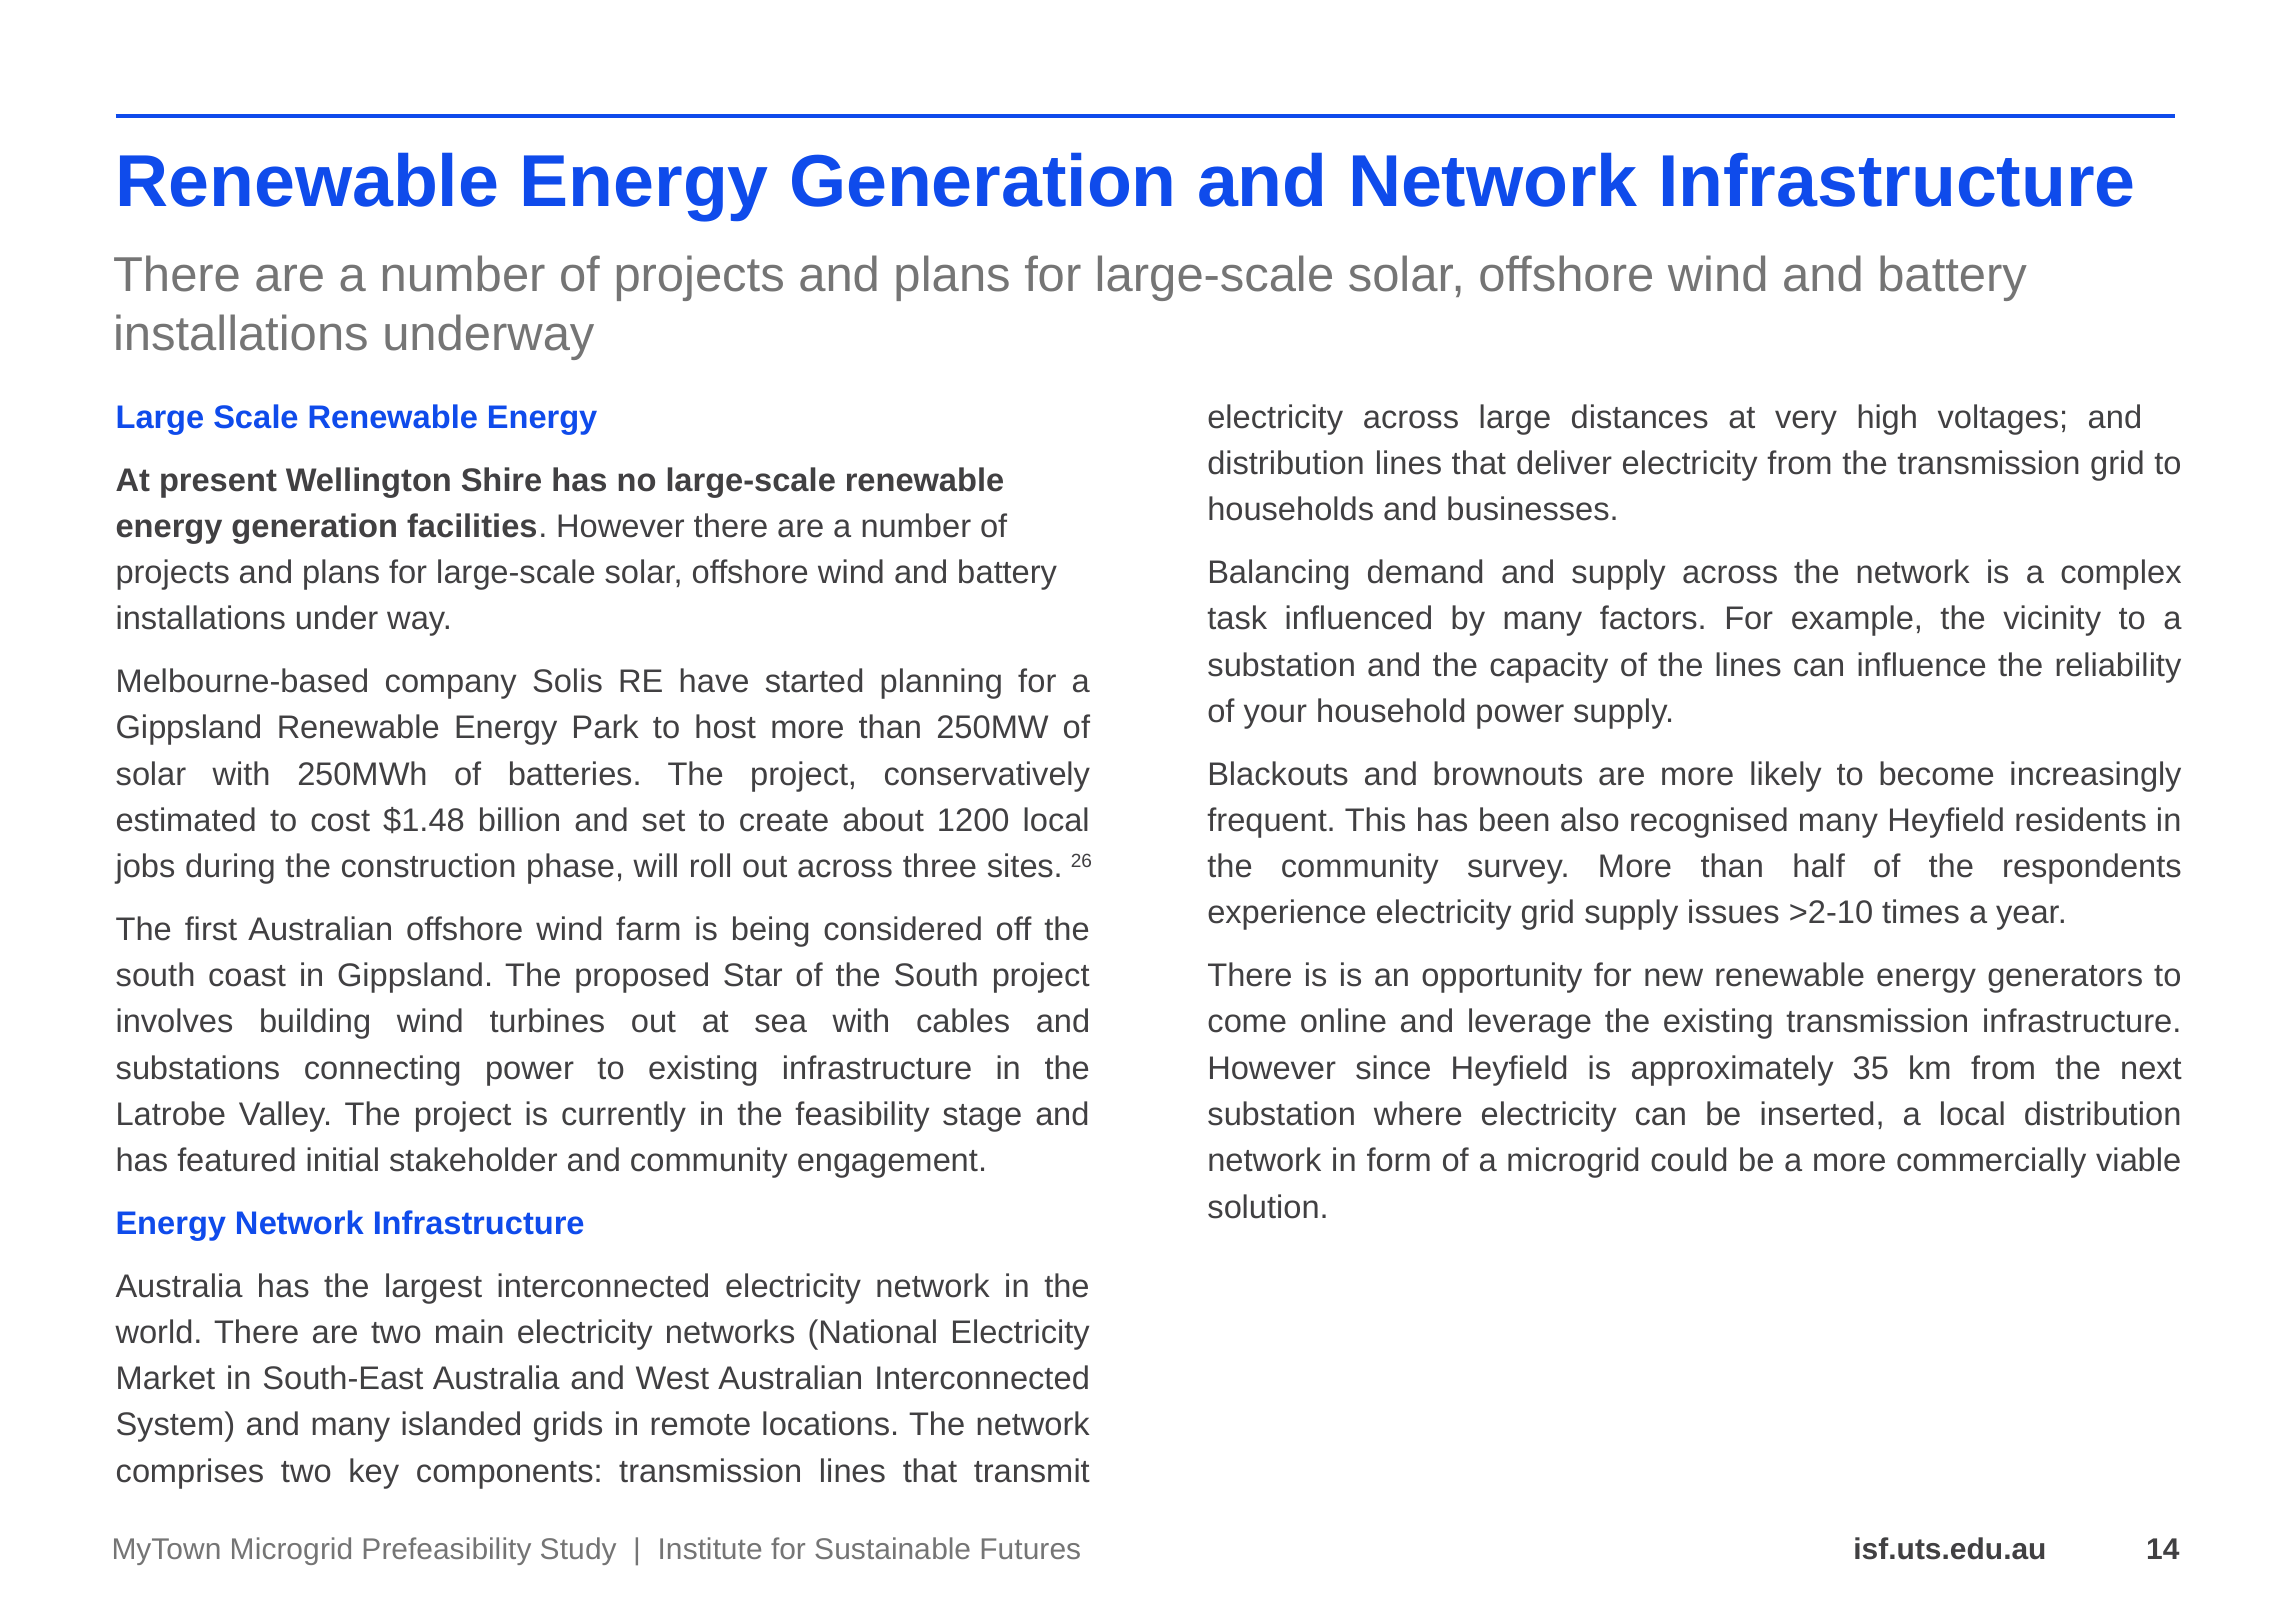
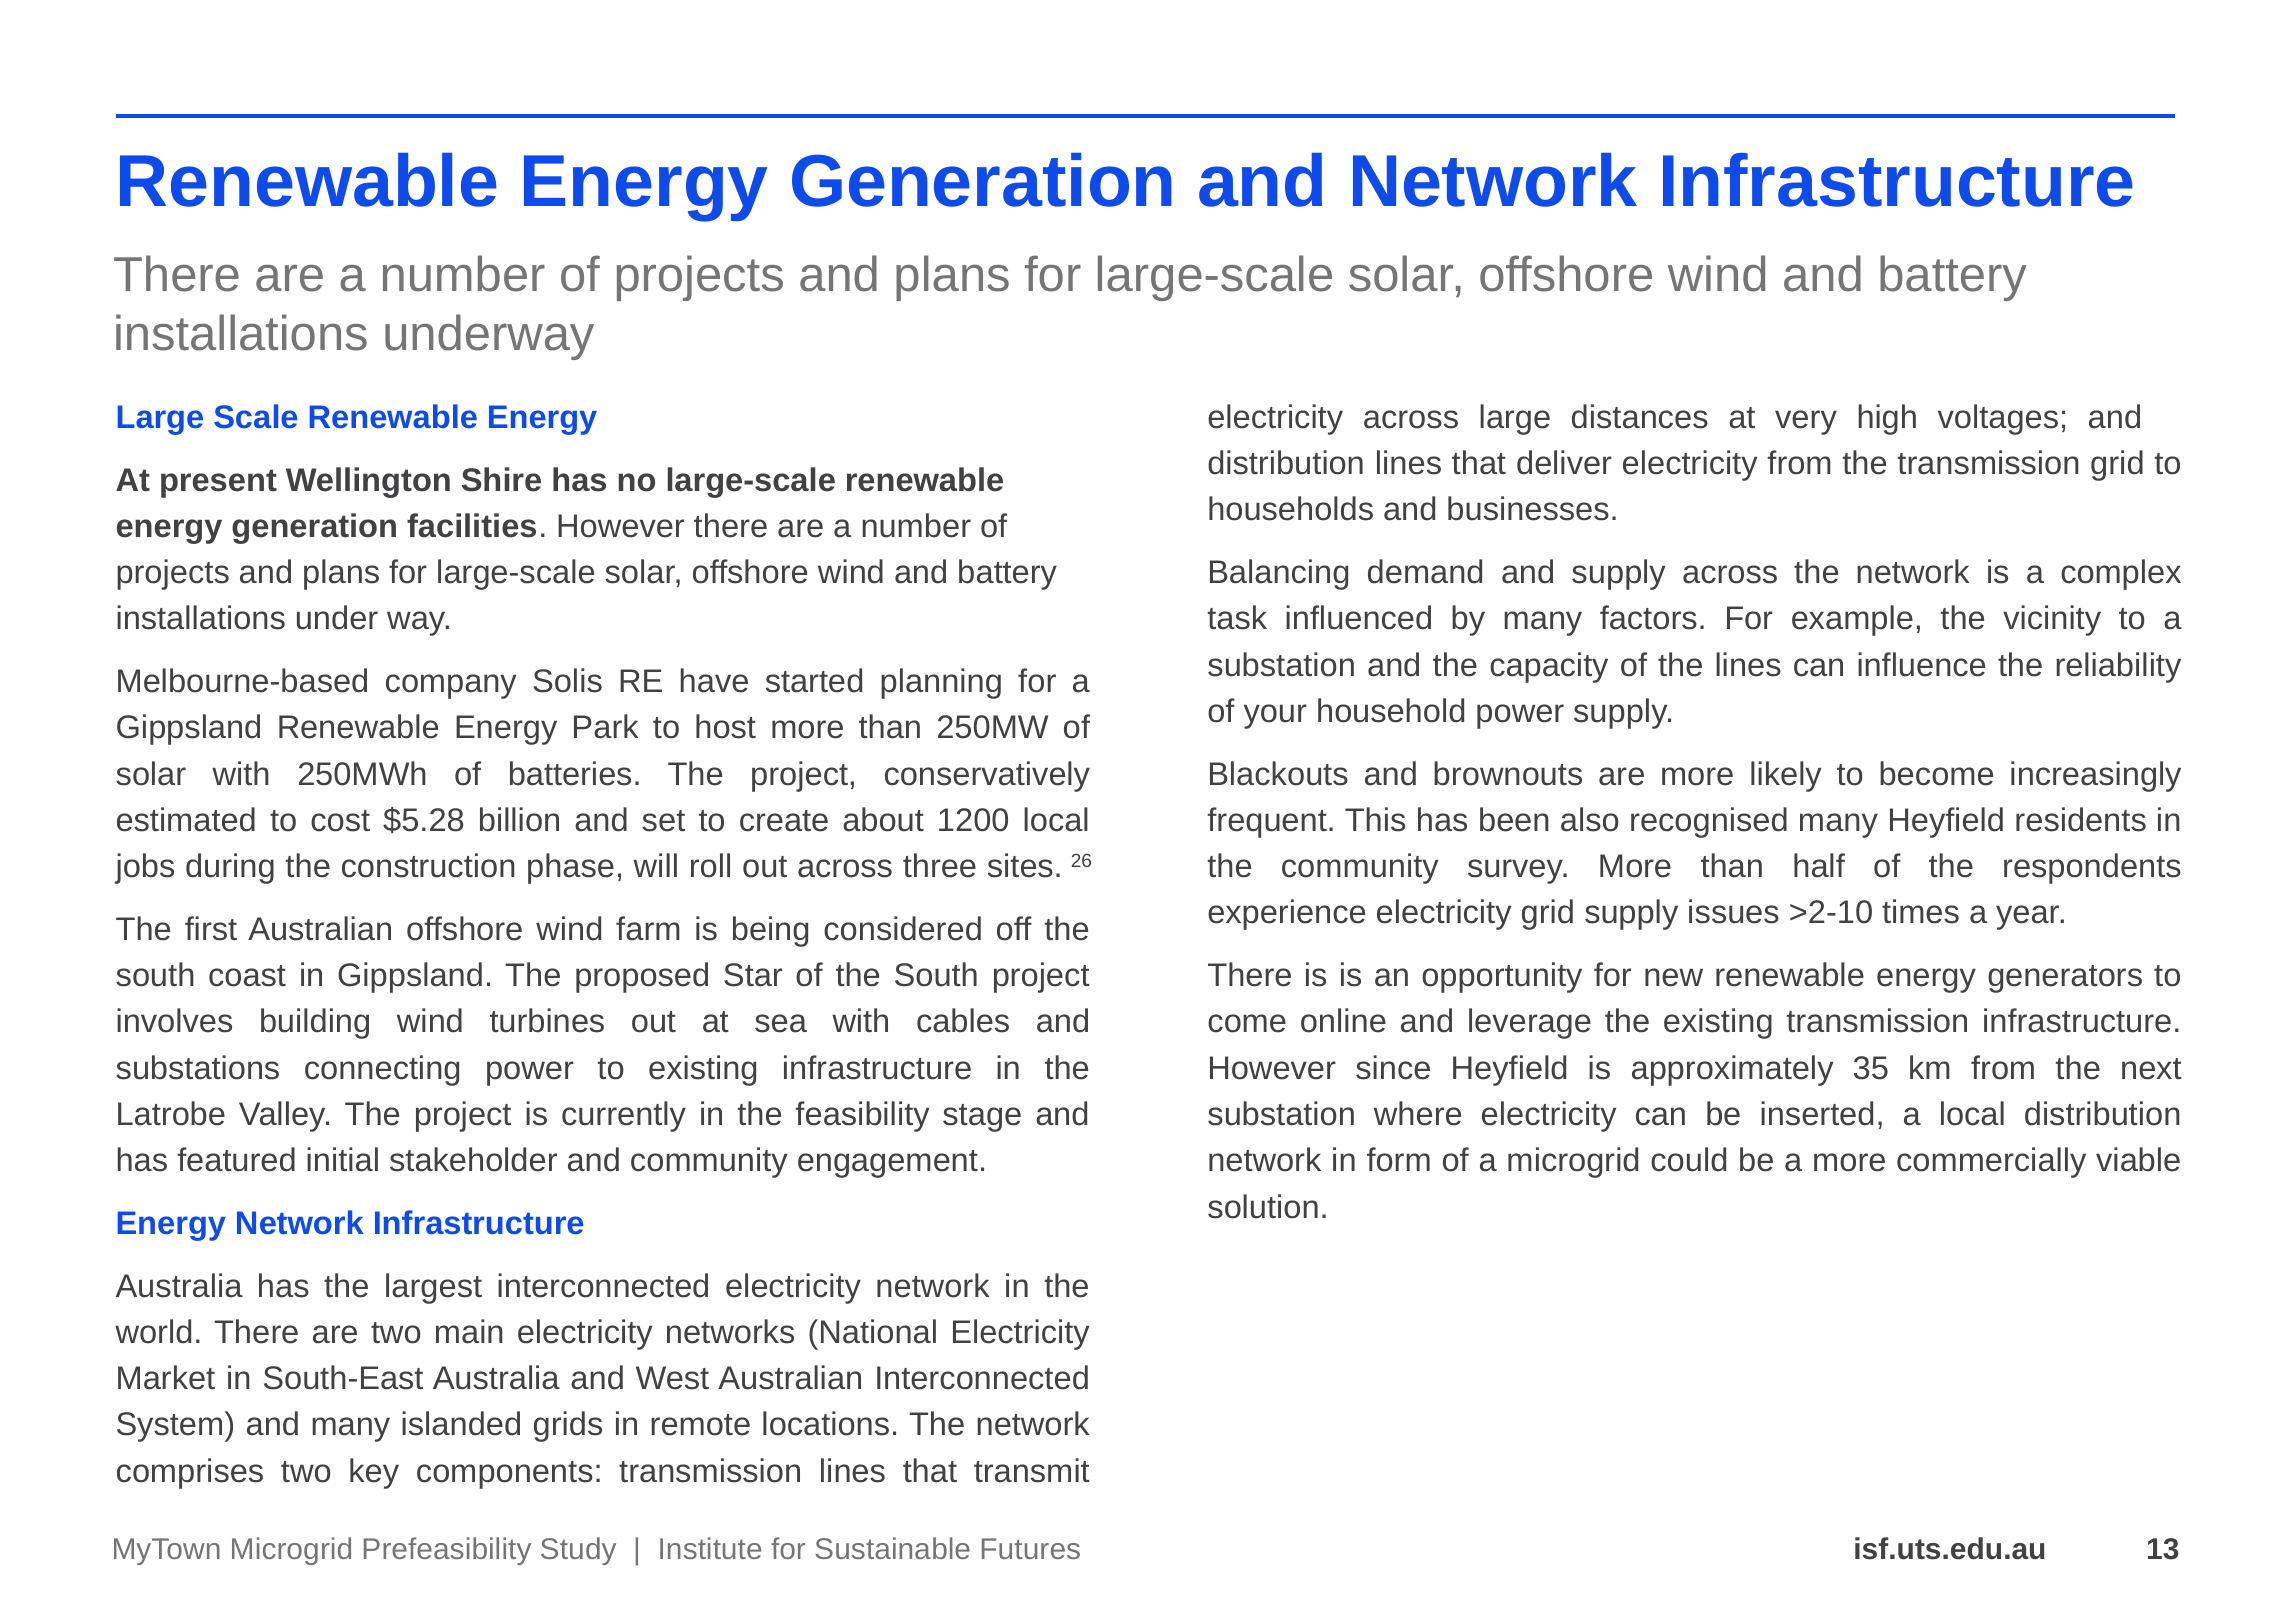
$1.48: $1.48 -> $5.28 (424, 821)
14: 14 -> 13 (2163, 1550)
